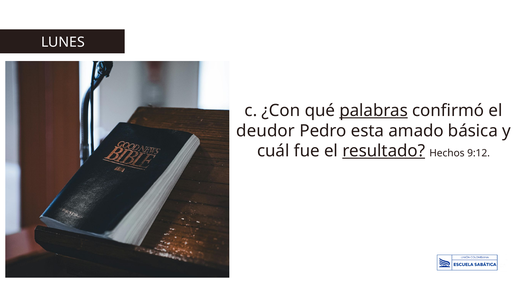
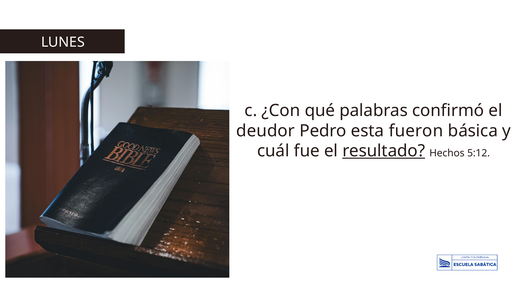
palabras underline: present -> none (374, 111)
amado: amado -> fueron (416, 131)
9:12: 9:12 -> 5:12 (479, 154)
